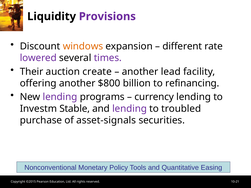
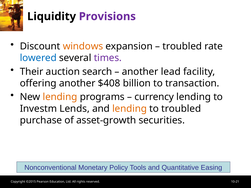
different: different -> troubled (182, 46)
lowered colour: purple -> blue (38, 58)
create: create -> search (97, 72)
$800: $800 -> $408 (109, 83)
refinancing: refinancing -> transaction (192, 83)
lending colour: purple -> orange (60, 97)
Stable: Stable -> Lends (75, 109)
lending colour: purple -> orange (130, 109)
asset-signals: asset-signals -> asset-growth (106, 121)
